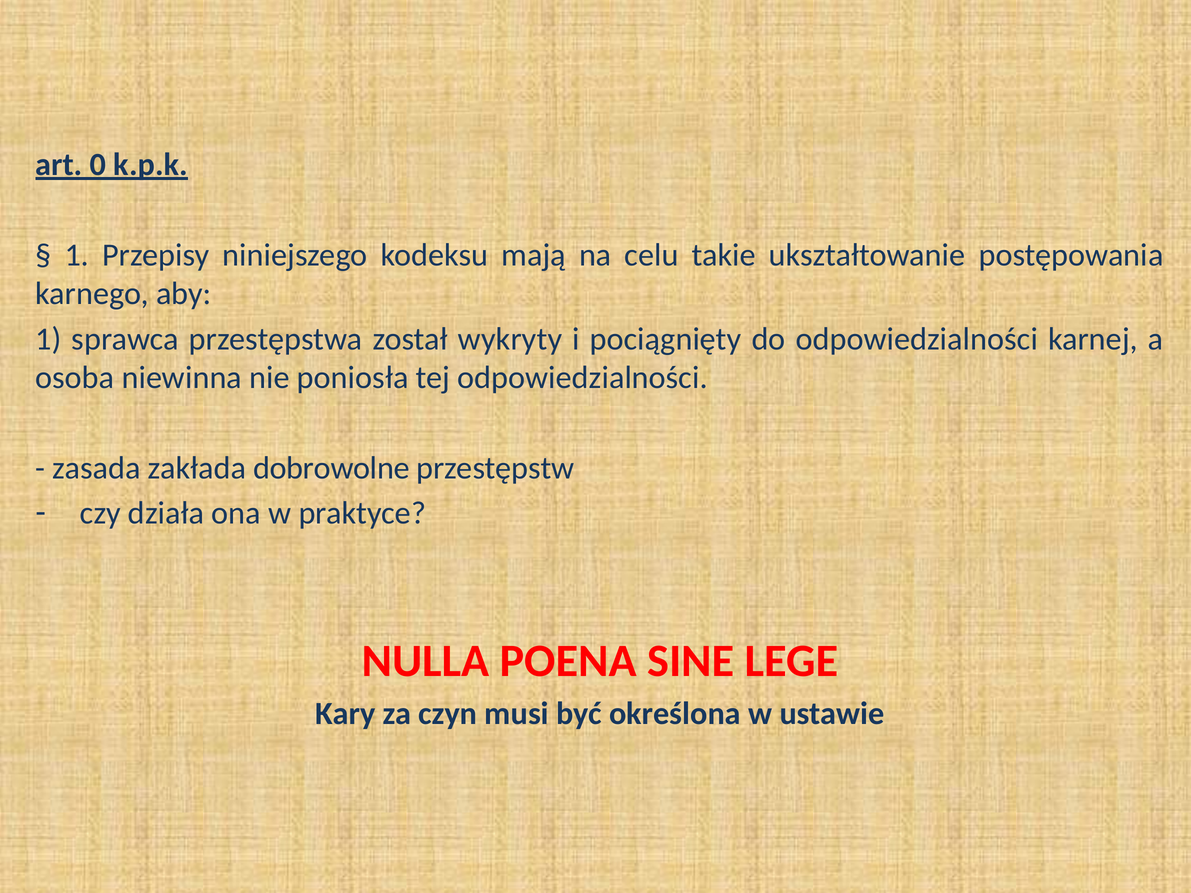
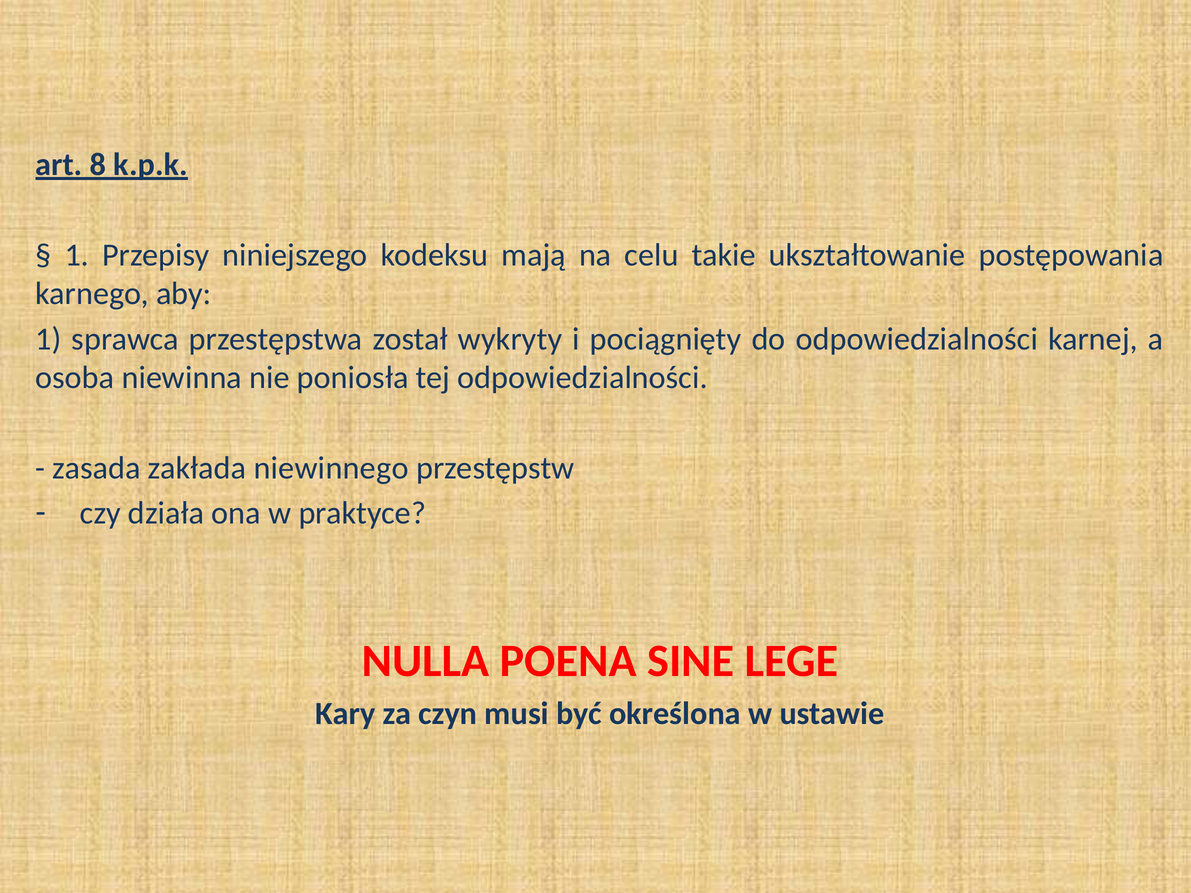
0: 0 -> 8 (98, 165)
dobrowolne: dobrowolne -> niewinnego (331, 468)
